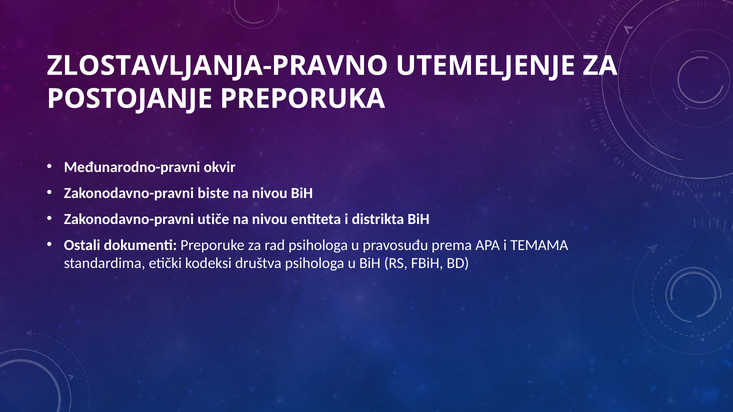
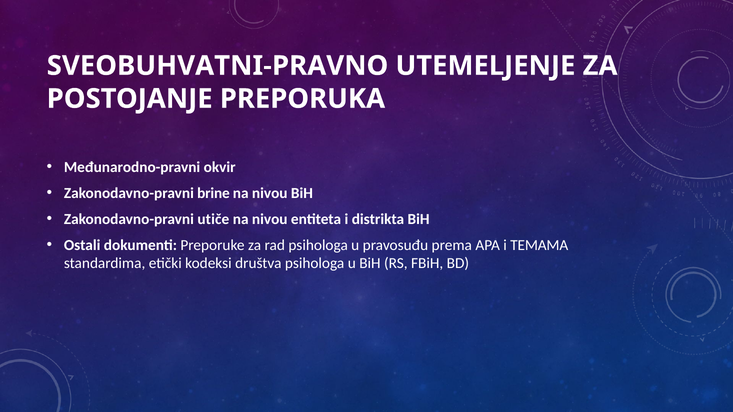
ZLOSTAVLJANJA-PRAVNO: ZLOSTAVLJANJA-PRAVNO -> SVEOBUHVATNI-PRAVNO (218, 66)
biste: biste -> brine (213, 193)
